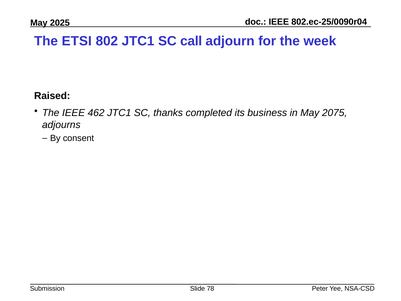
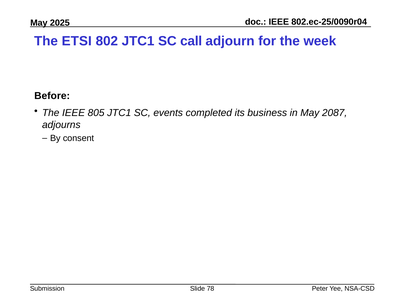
Raised: Raised -> Before (52, 96)
462: 462 -> 805 (96, 113)
thanks: thanks -> events (168, 113)
2075: 2075 -> 2087 (335, 113)
